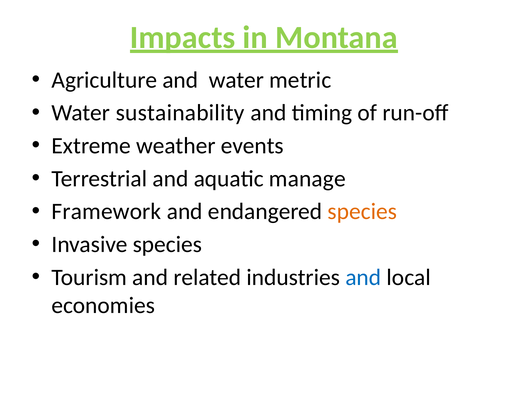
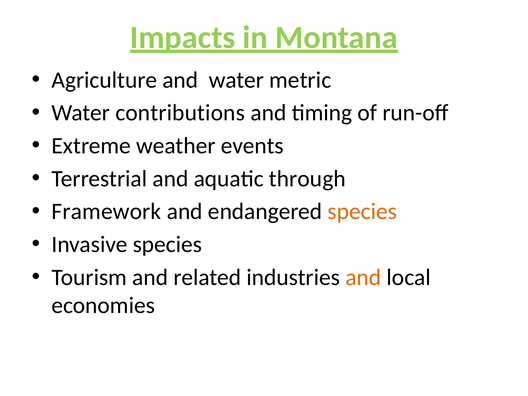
sustainability: sustainability -> contributions (180, 113)
manage: manage -> through (307, 179)
and colour: blue -> orange (363, 277)
